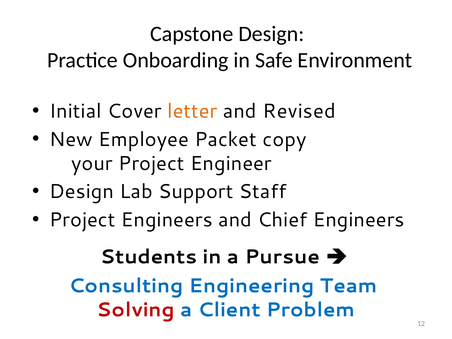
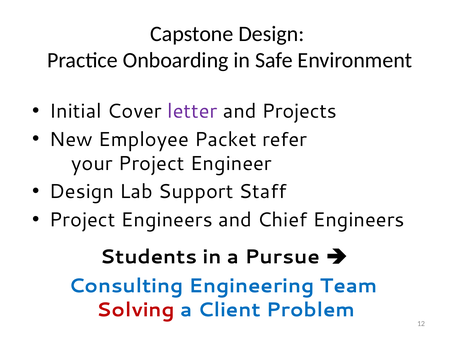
letter colour: orange -> purple (192, 111)
Revised: Revised -> Projects (299, 111)
copy: copy -> refer (285, 139)
